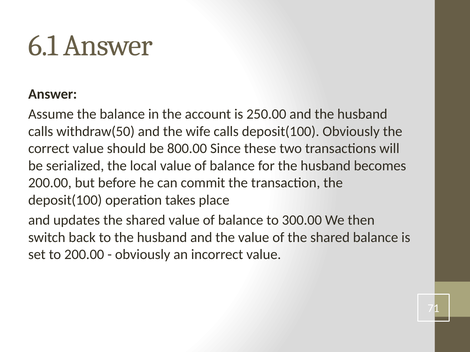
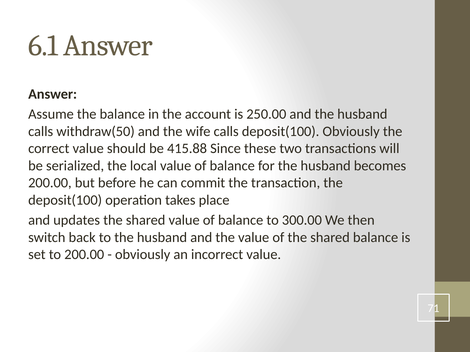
800.00: 800.00 -> 415.88 (187, 149)
